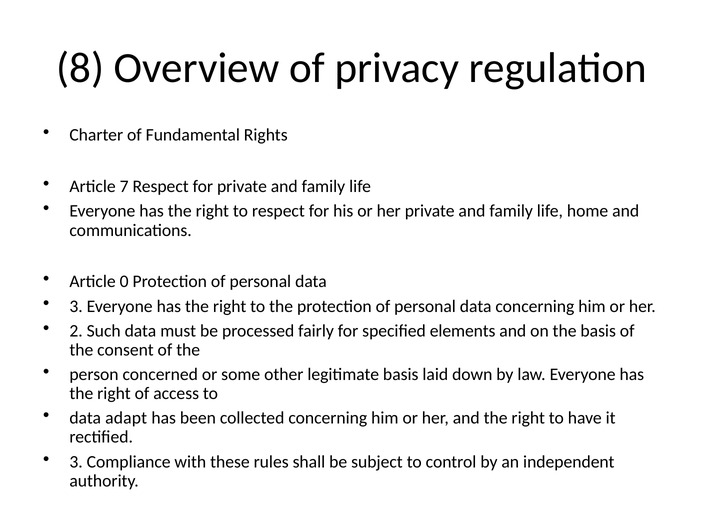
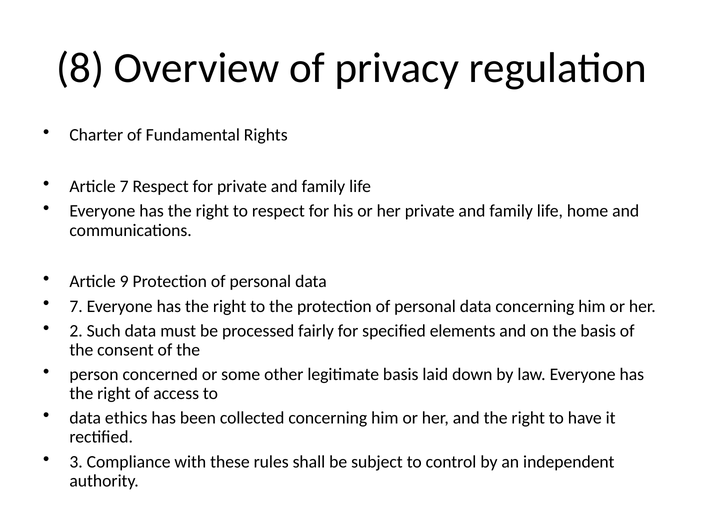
0: 0 -> 9 (124, 282)
3: 3 -> 7 (76, 306)
adapt: adapt -> ethics (126, 418)
